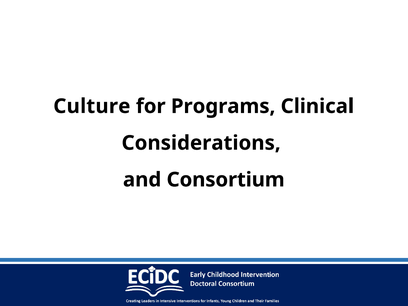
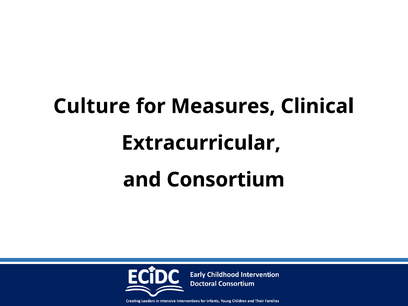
Programs: Programs -> Measures (223, 106)
Considerations: Considerations -> Extracurricular (201, 143)
